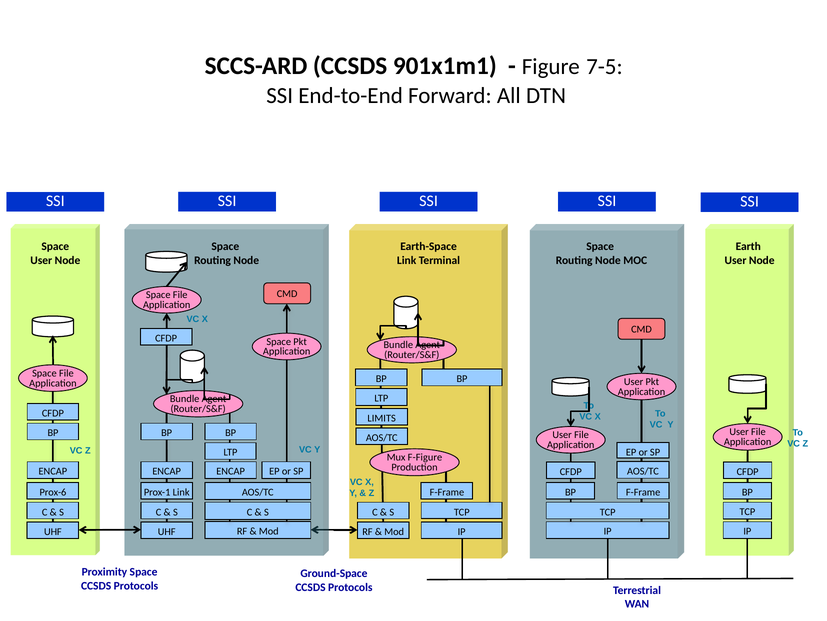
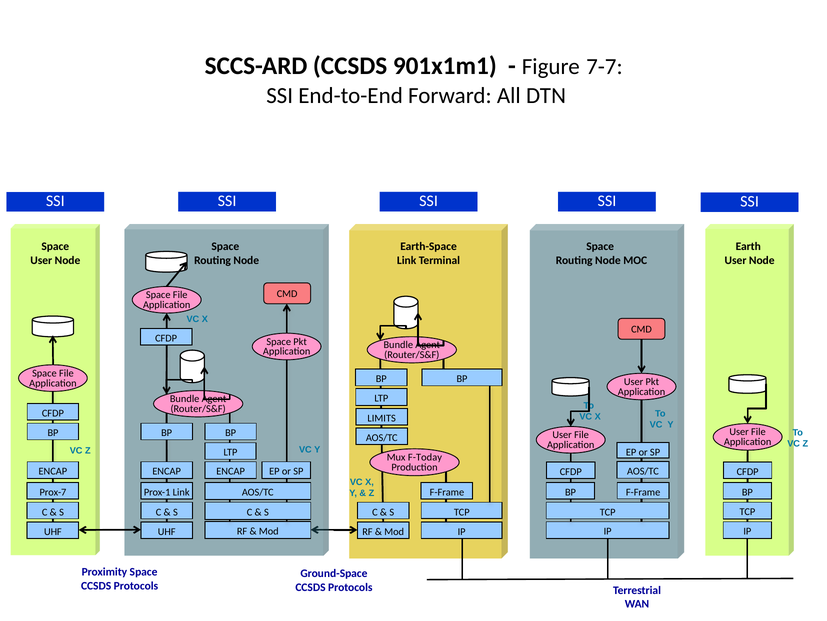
7-5: 7-5 -> 7-7 (604, 67)
F-Figure: F-Figure -> F-Today (425, 457)
Prox-6: Prox-6 -> Prox-7 (53, 492)
